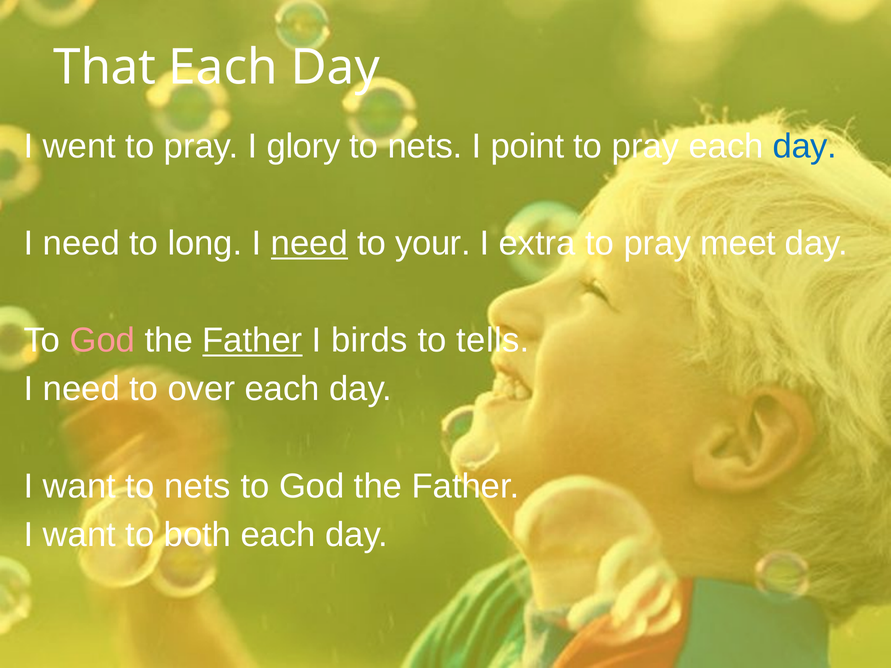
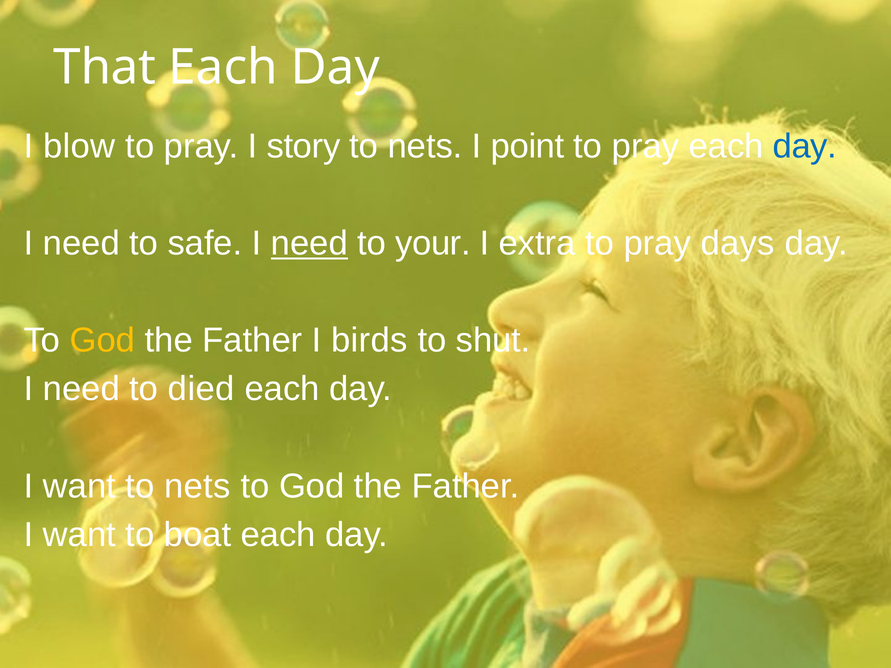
went: went -> blow (79, 146)
glory: glory -> story (304, 146)
long: long -> safe (205, 244)
meet: meet -> days (738, 244)
God colour: pink -> yellow (102, 341)
Father underline: present -> none (252, 341)
tells: tells -> shut (493, 341)
over: over -> died (201, 389)
both: both -> boat (198, 535)
